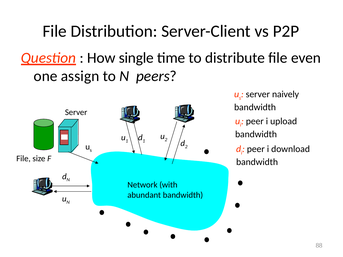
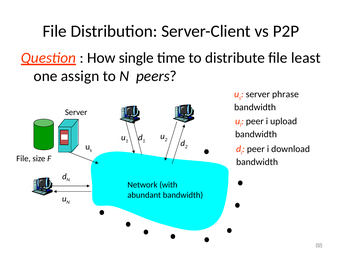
even: even -> least (306, 58)
naively: naively -> phrase (285, 94)
